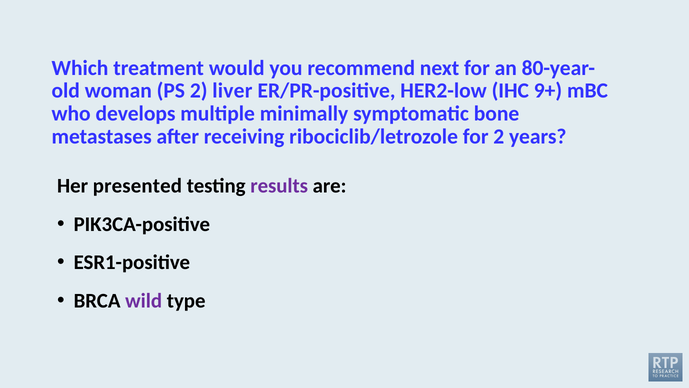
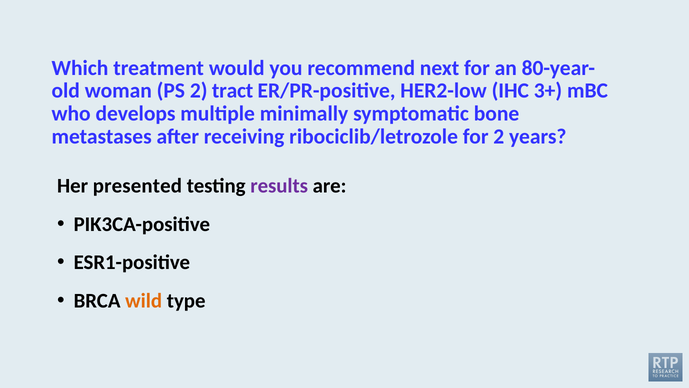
liver: liver -> tract (233, 91)
9+: 9+ -> 3+ (548, 91)
wild colour: purple -> orange (144, 300)
